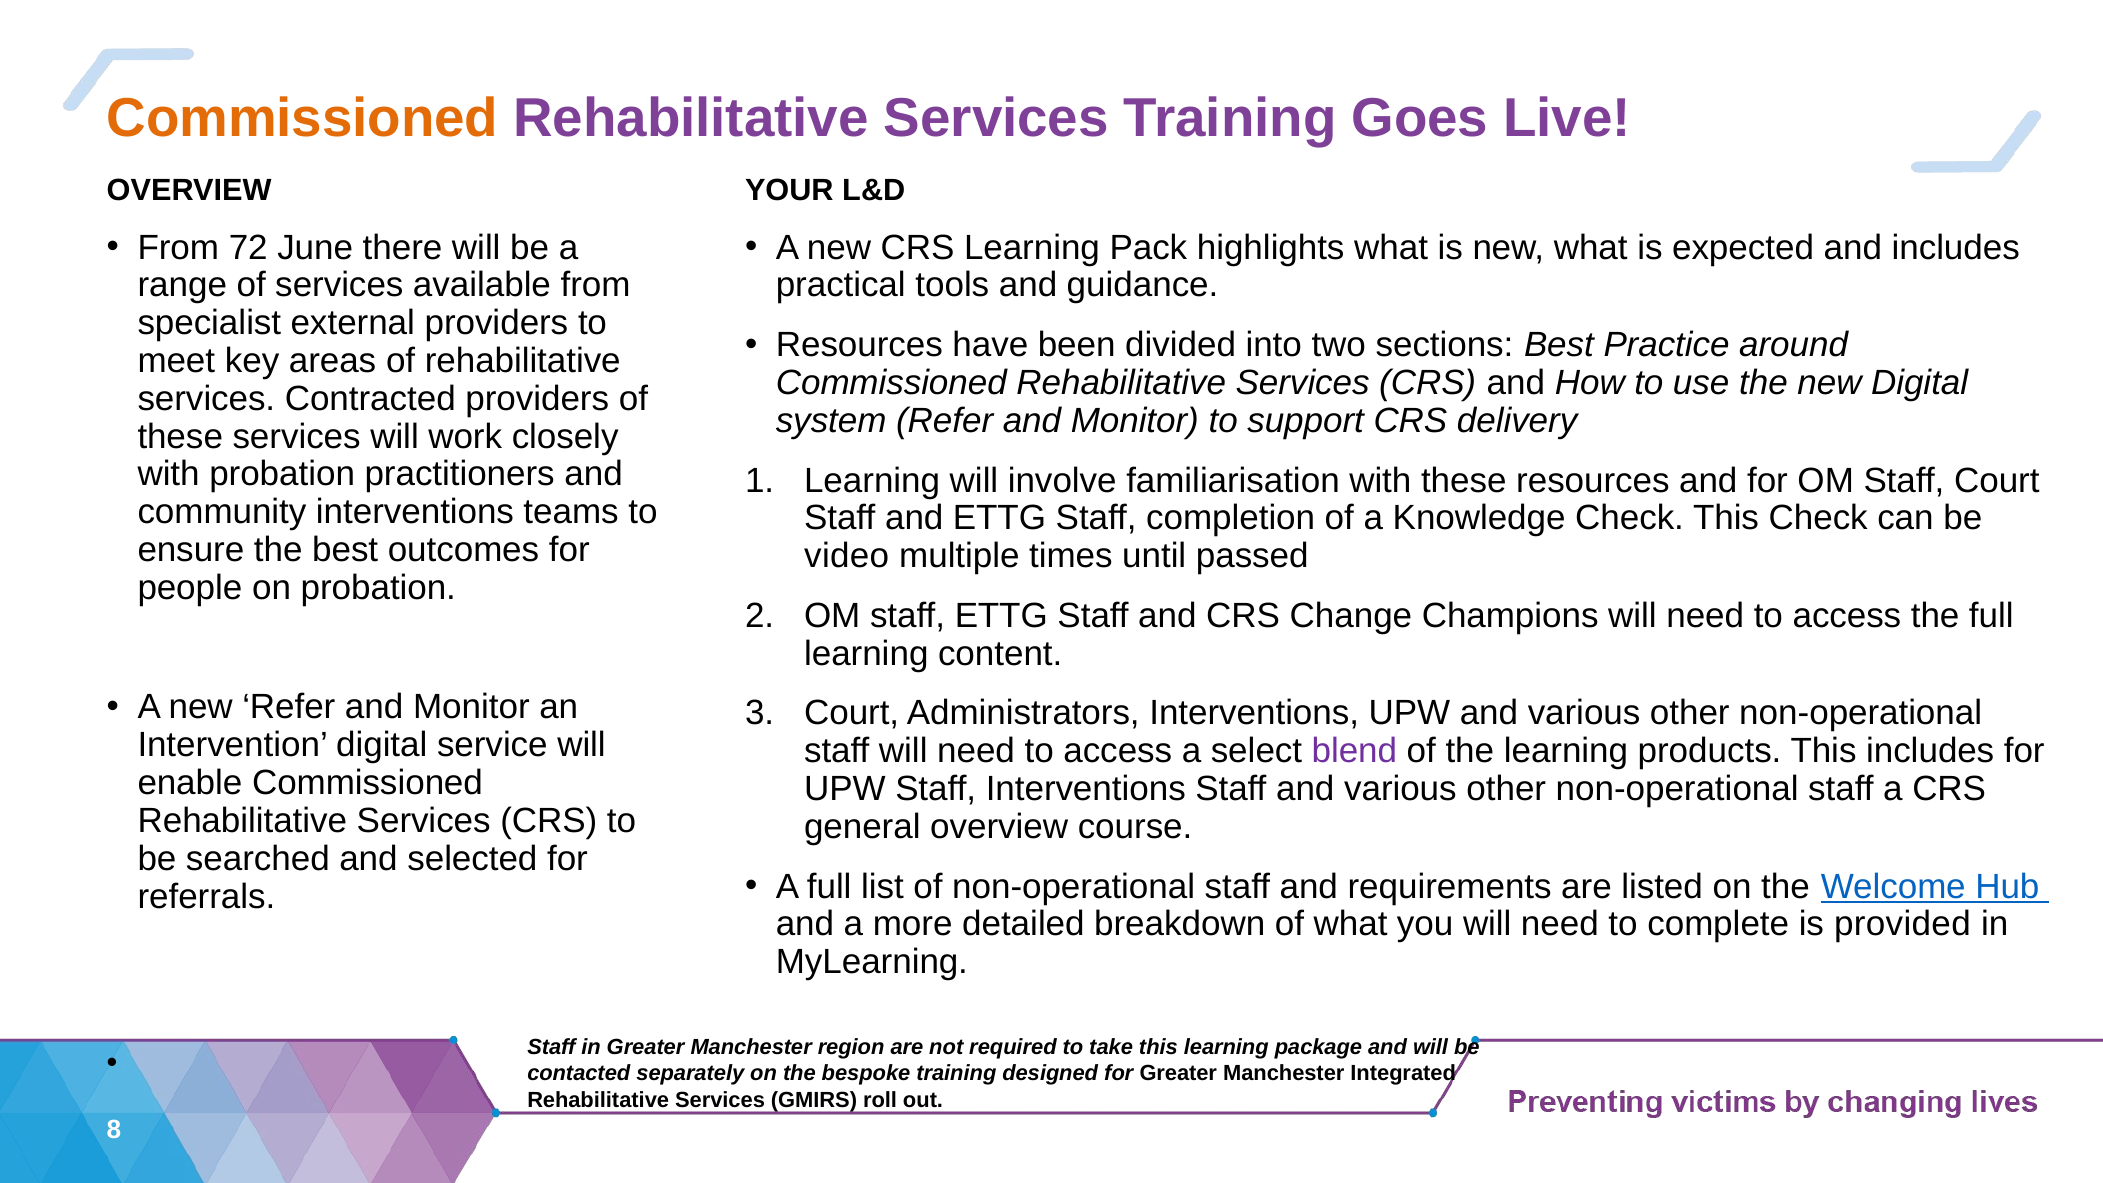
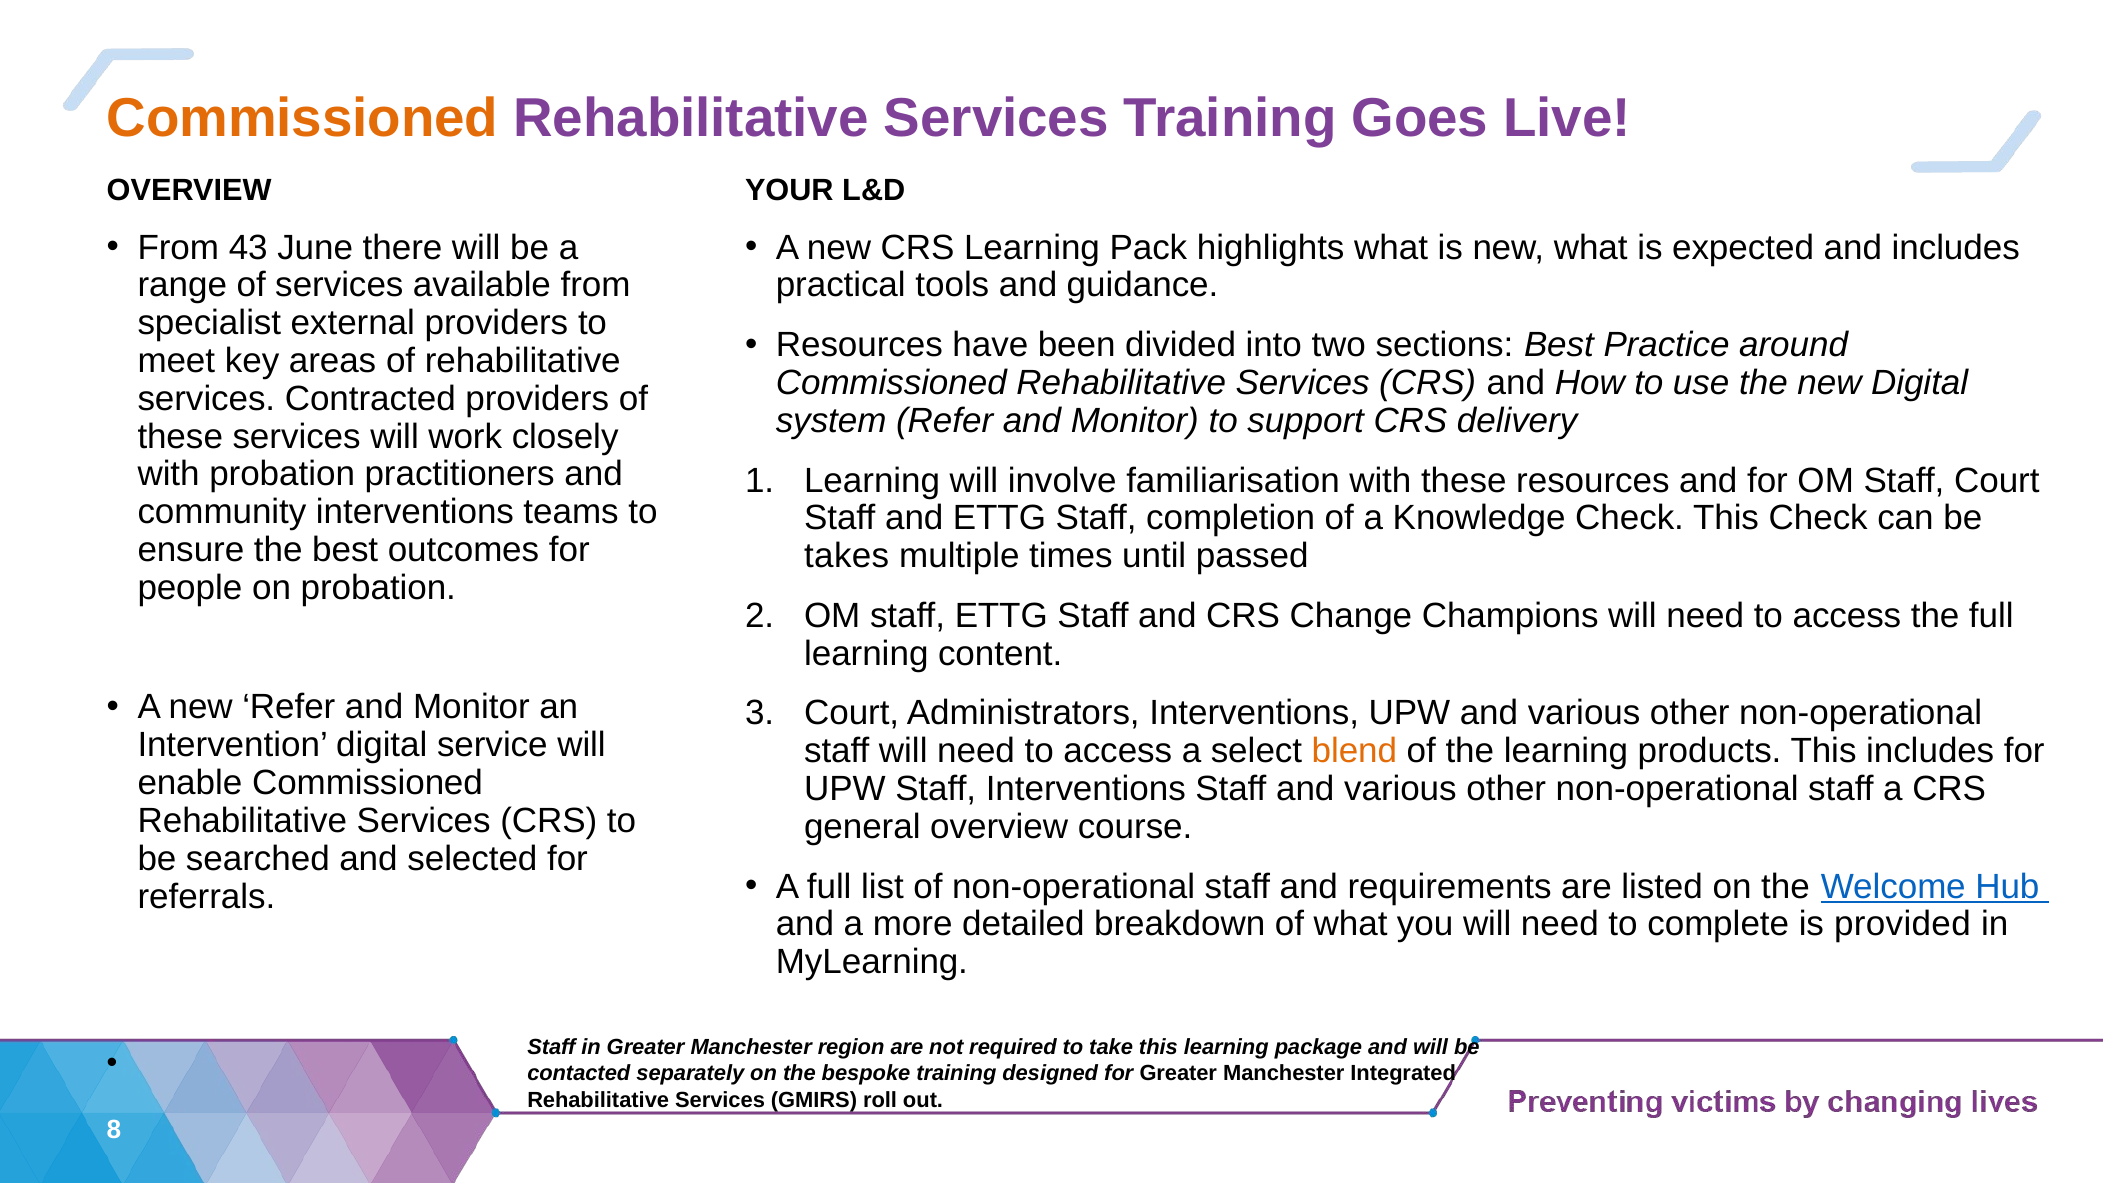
72: 72 -> 43 (248, 248)
video: video -> takes (847, 556)
blend colour: purple -> orange (1354, 751)
